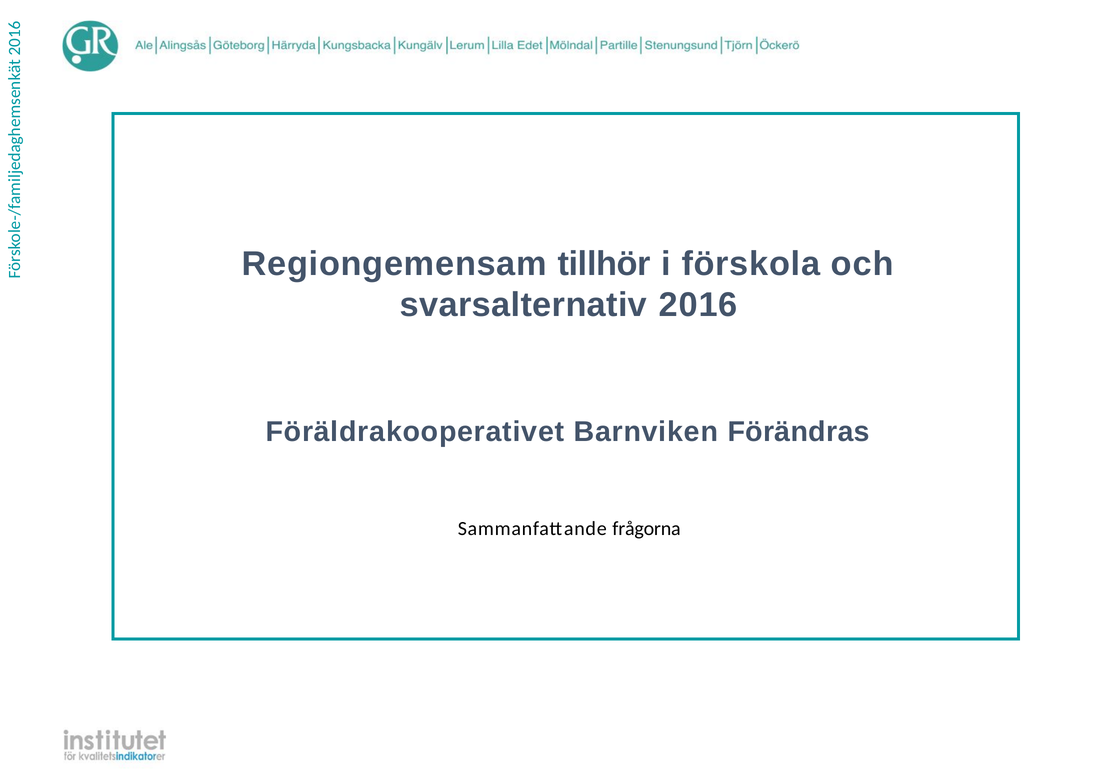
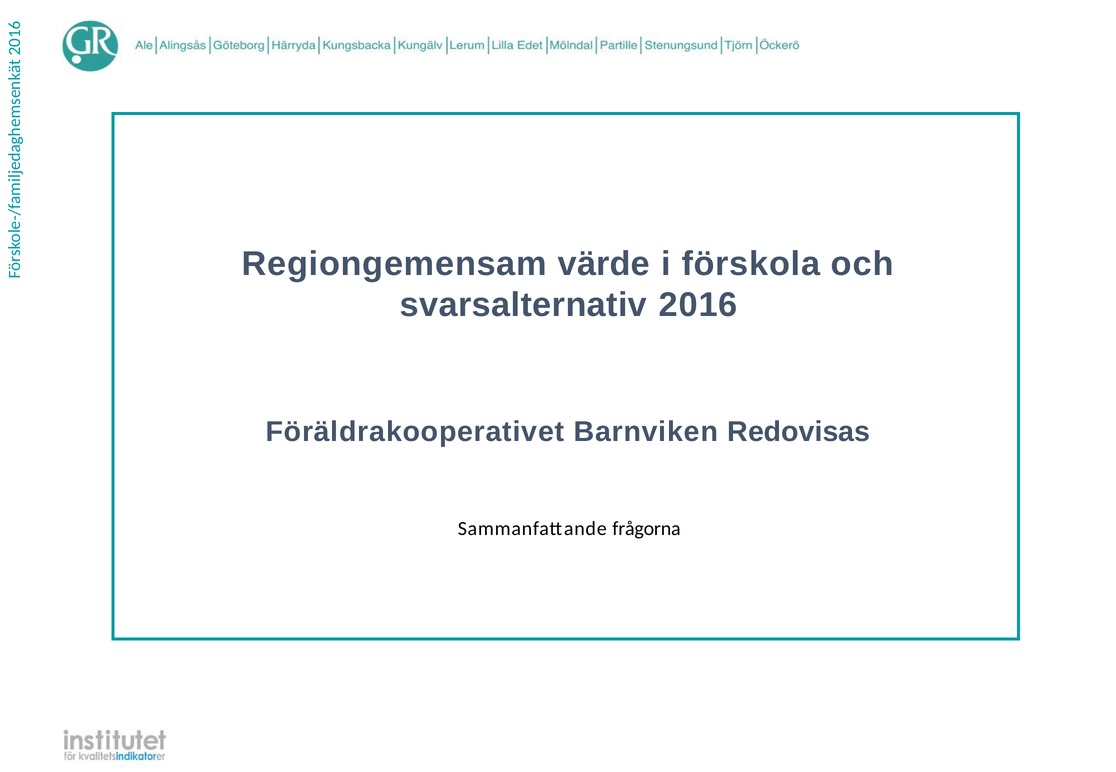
tillhör: tillhör -> värde (604, 264)
Förändras: Förändras -> Redovisas (799, 432)
